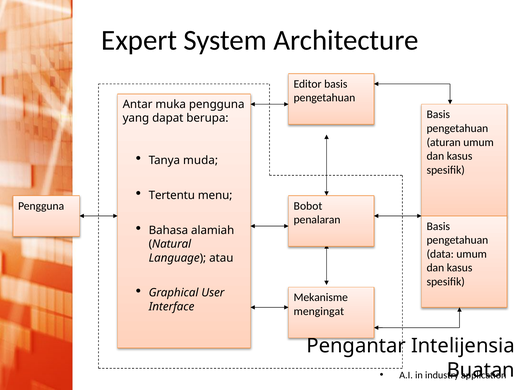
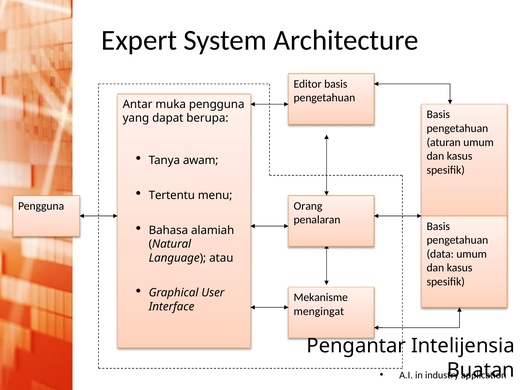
muda: muda -> awam (201, 160)
Bobot: Bobot -> Orang (308, 206)
